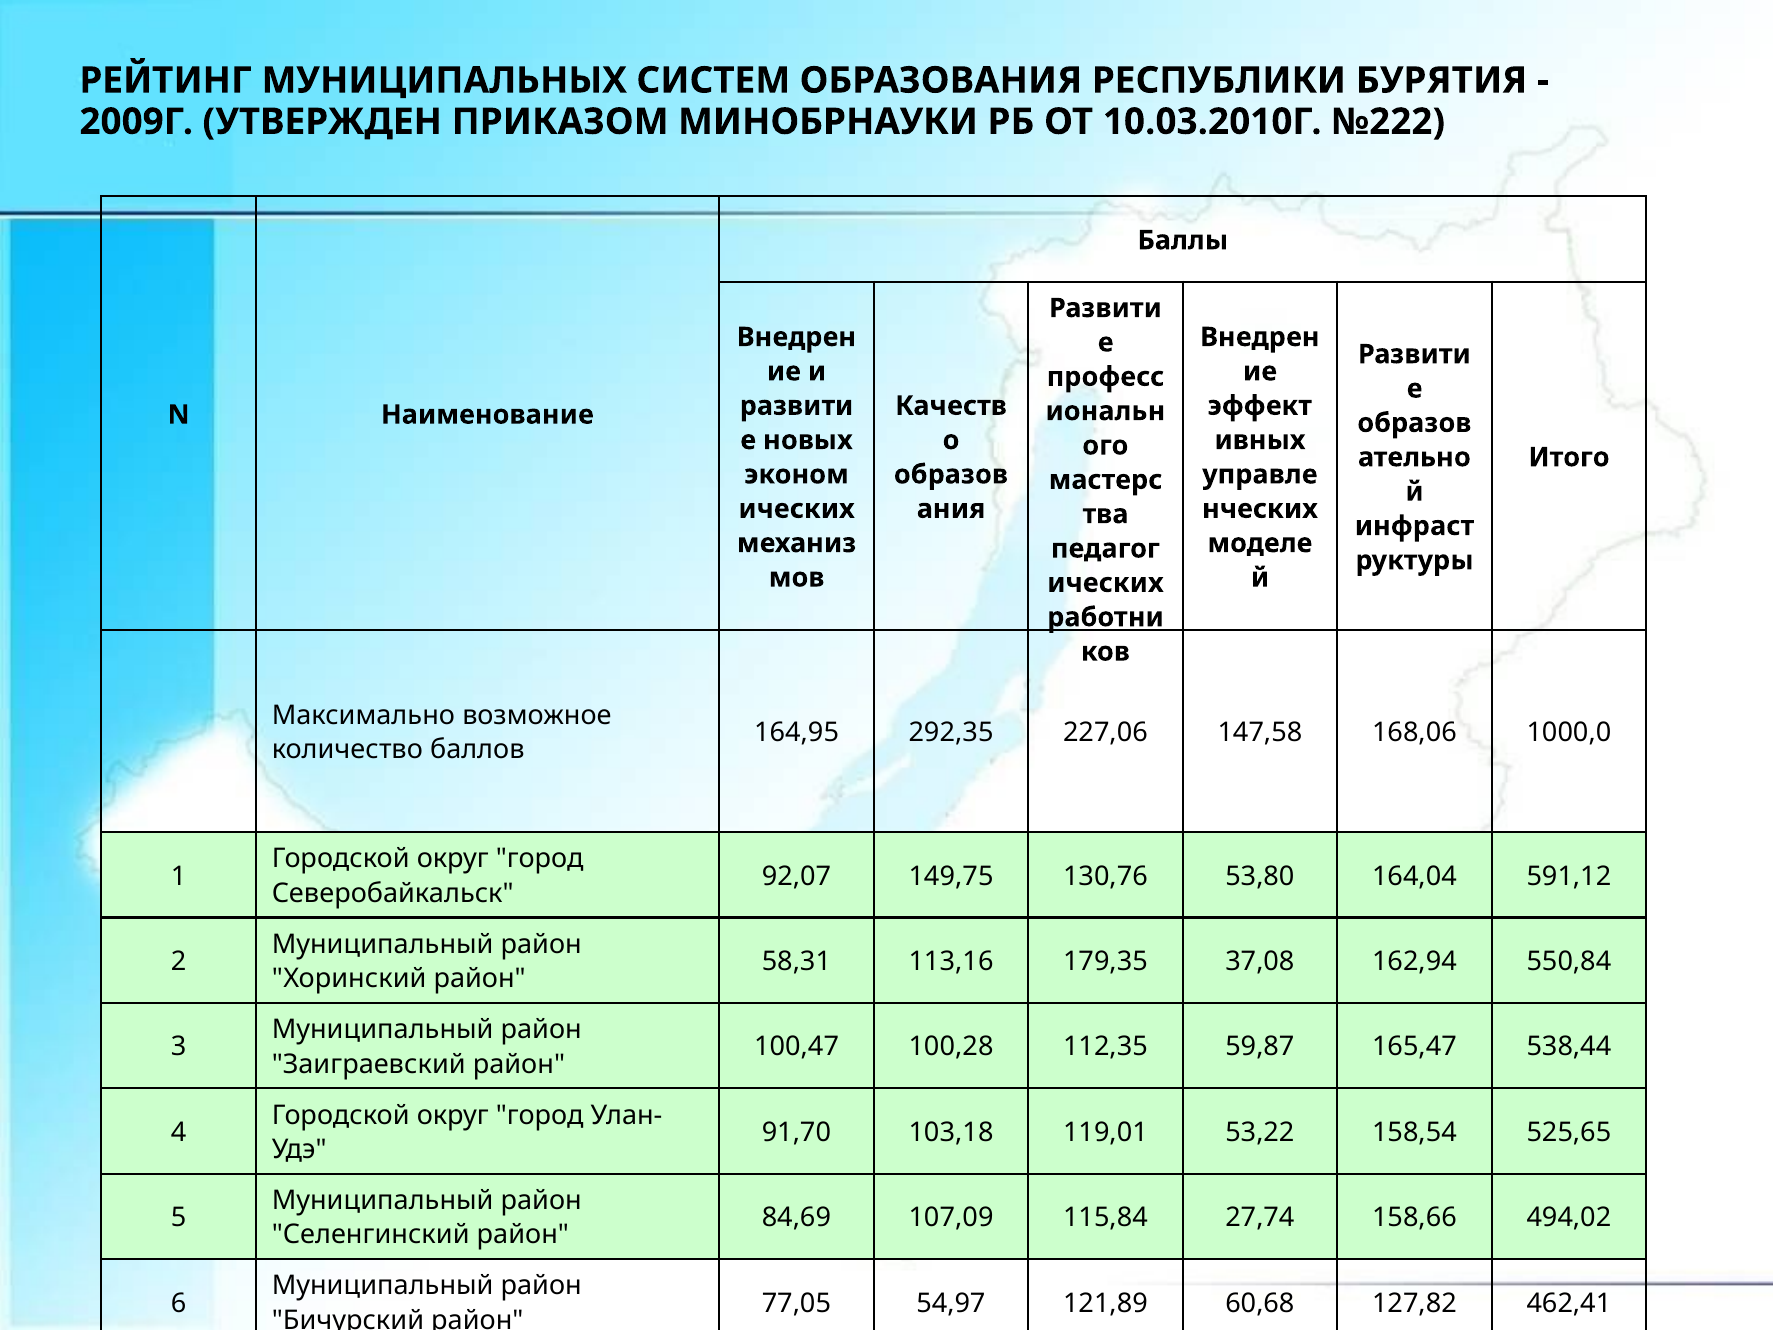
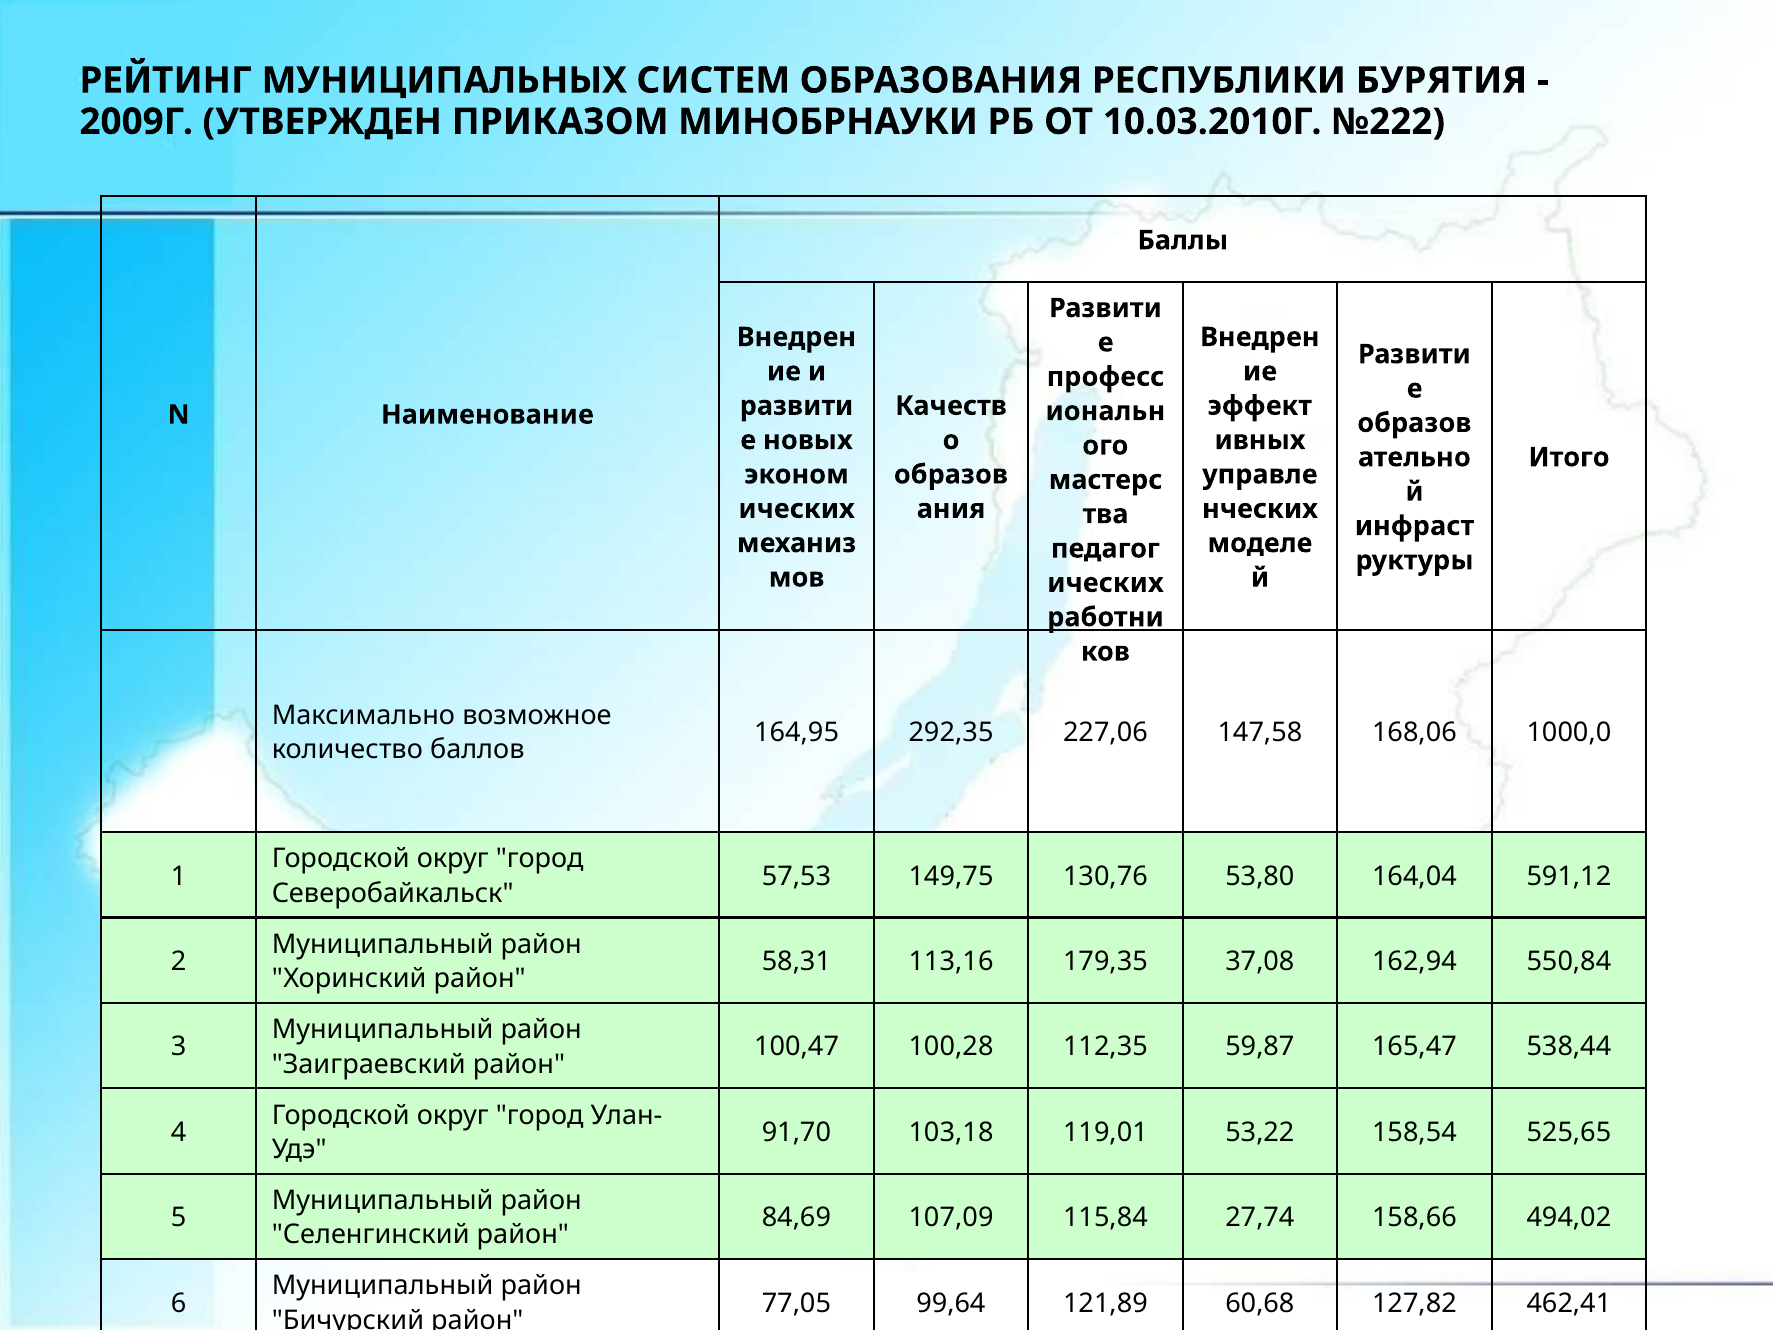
92,07: 92,07 -> 57,53 (796, 876)
54,97: 54,97 -> 99,64 (951, 1303)
